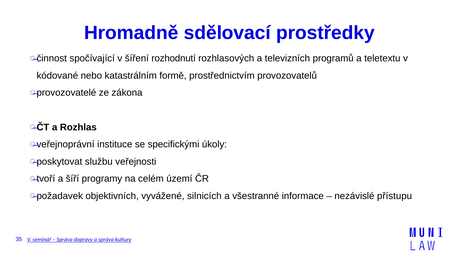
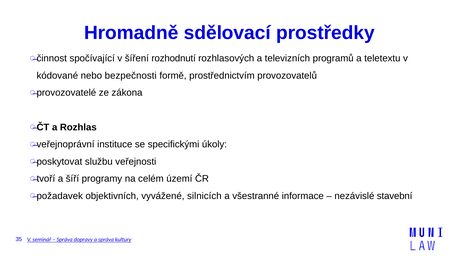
katastrálním: katastrálním -> bezpečnosti (131, 76)
přístupu: přístupu -> stavební (395, 196)
